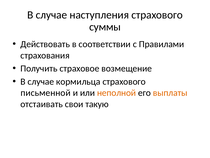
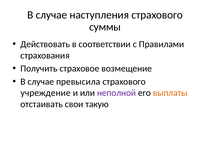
кормильца: кормильца -> превысила (78, 81)
письменной: письменной -> учреждение (46, 93)
неполной colour: orange -> purple (117, 93)
